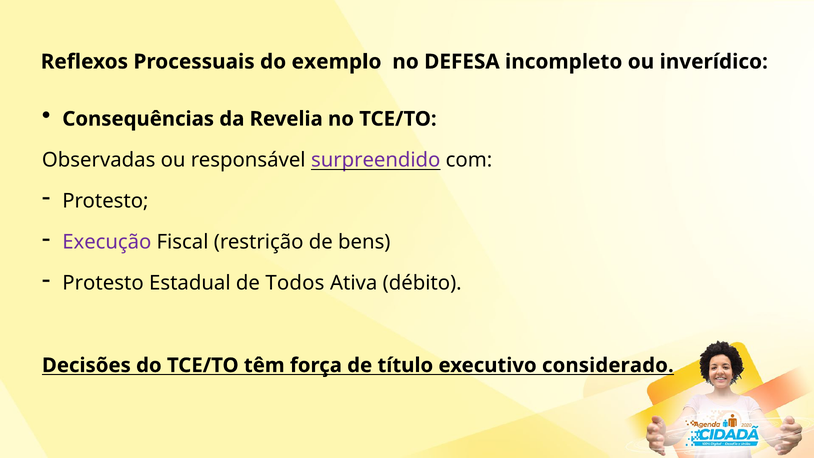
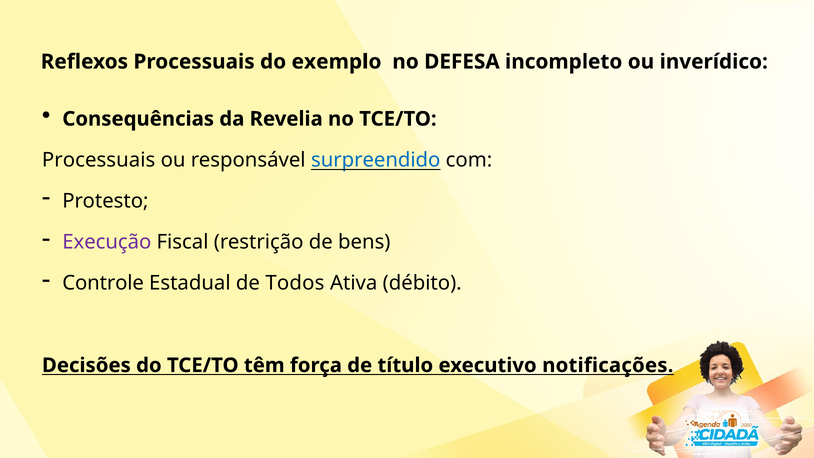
Observadas: Observadas -> Processuais (99, 160)
surpreendido colour: purple -> blue (376, 160)
Protesto: Protesto -> Controle (103, 283)
considerado: considerado -> notificações (608, 365)
